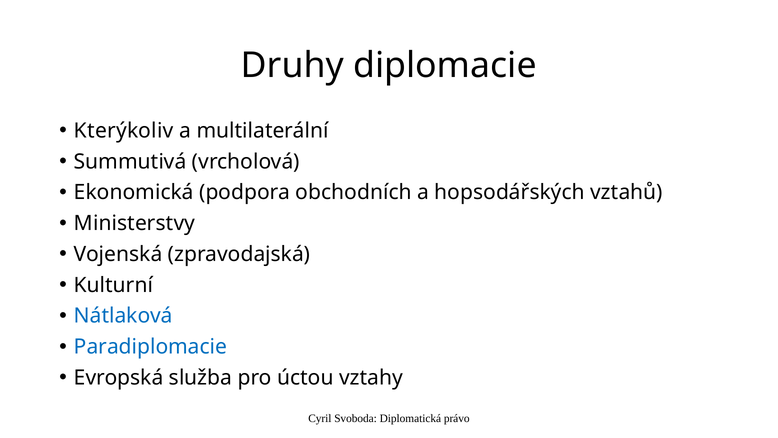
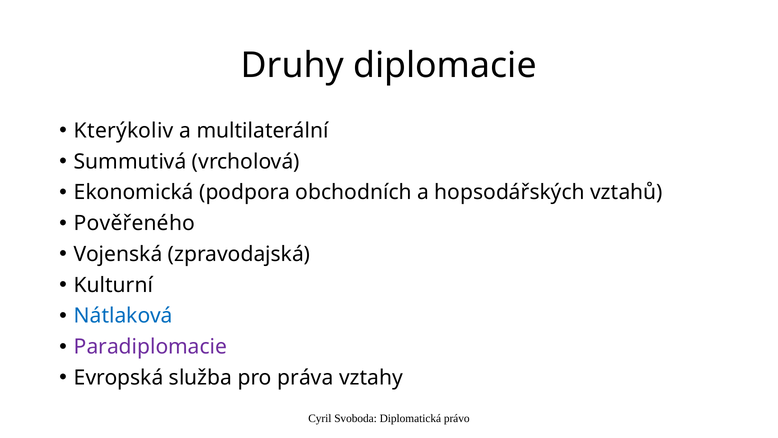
Ministerstvy: Ministerstvy -> Pověřeného (134, 223)
Paradiplomacie colour: blue -> purple (150, 347)
úctou: úctou -> práva (305, 377)
